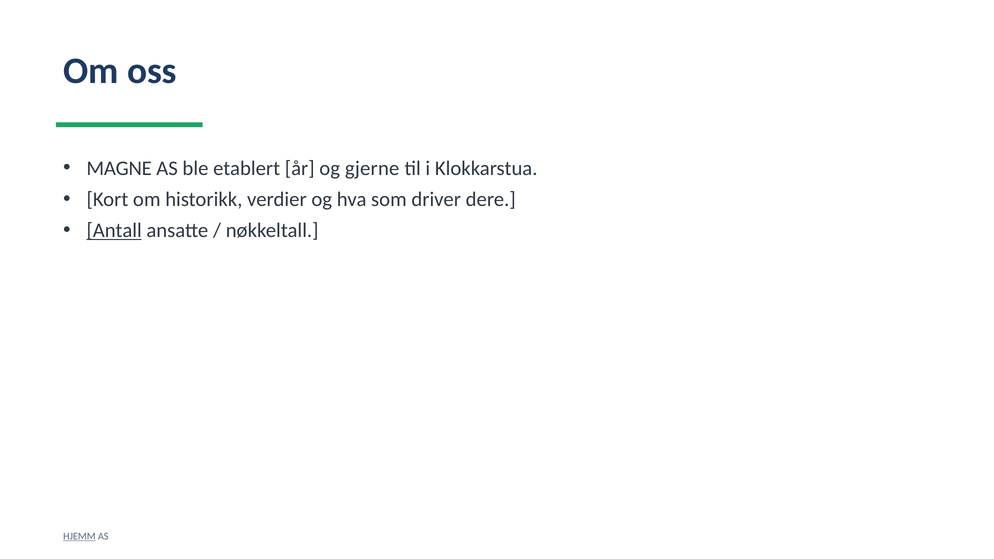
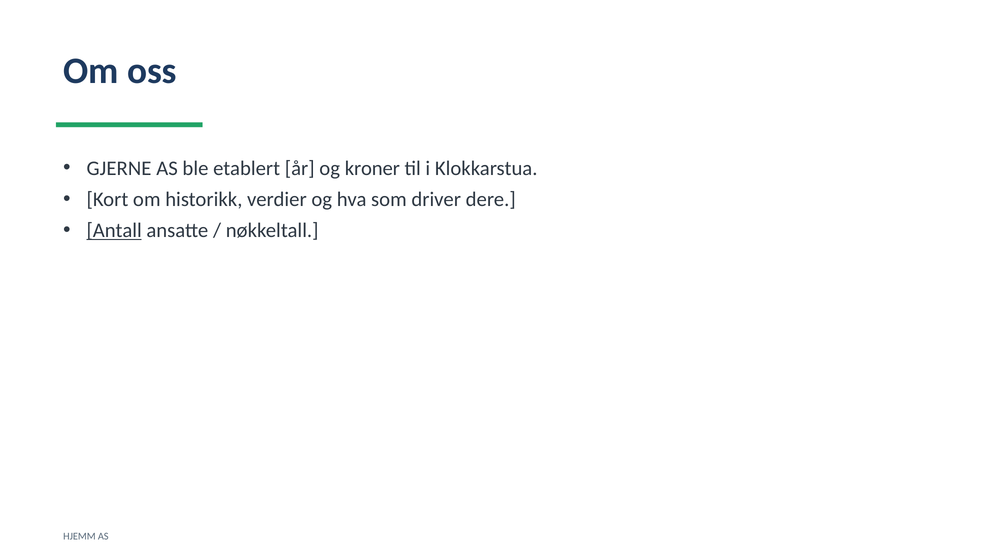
MAGNE: MAGNE -> GJERNE (119, 168)
gjerne: gjerne -> kroner (372, 168)
HJEMM underline: present -> none (79, 536)
